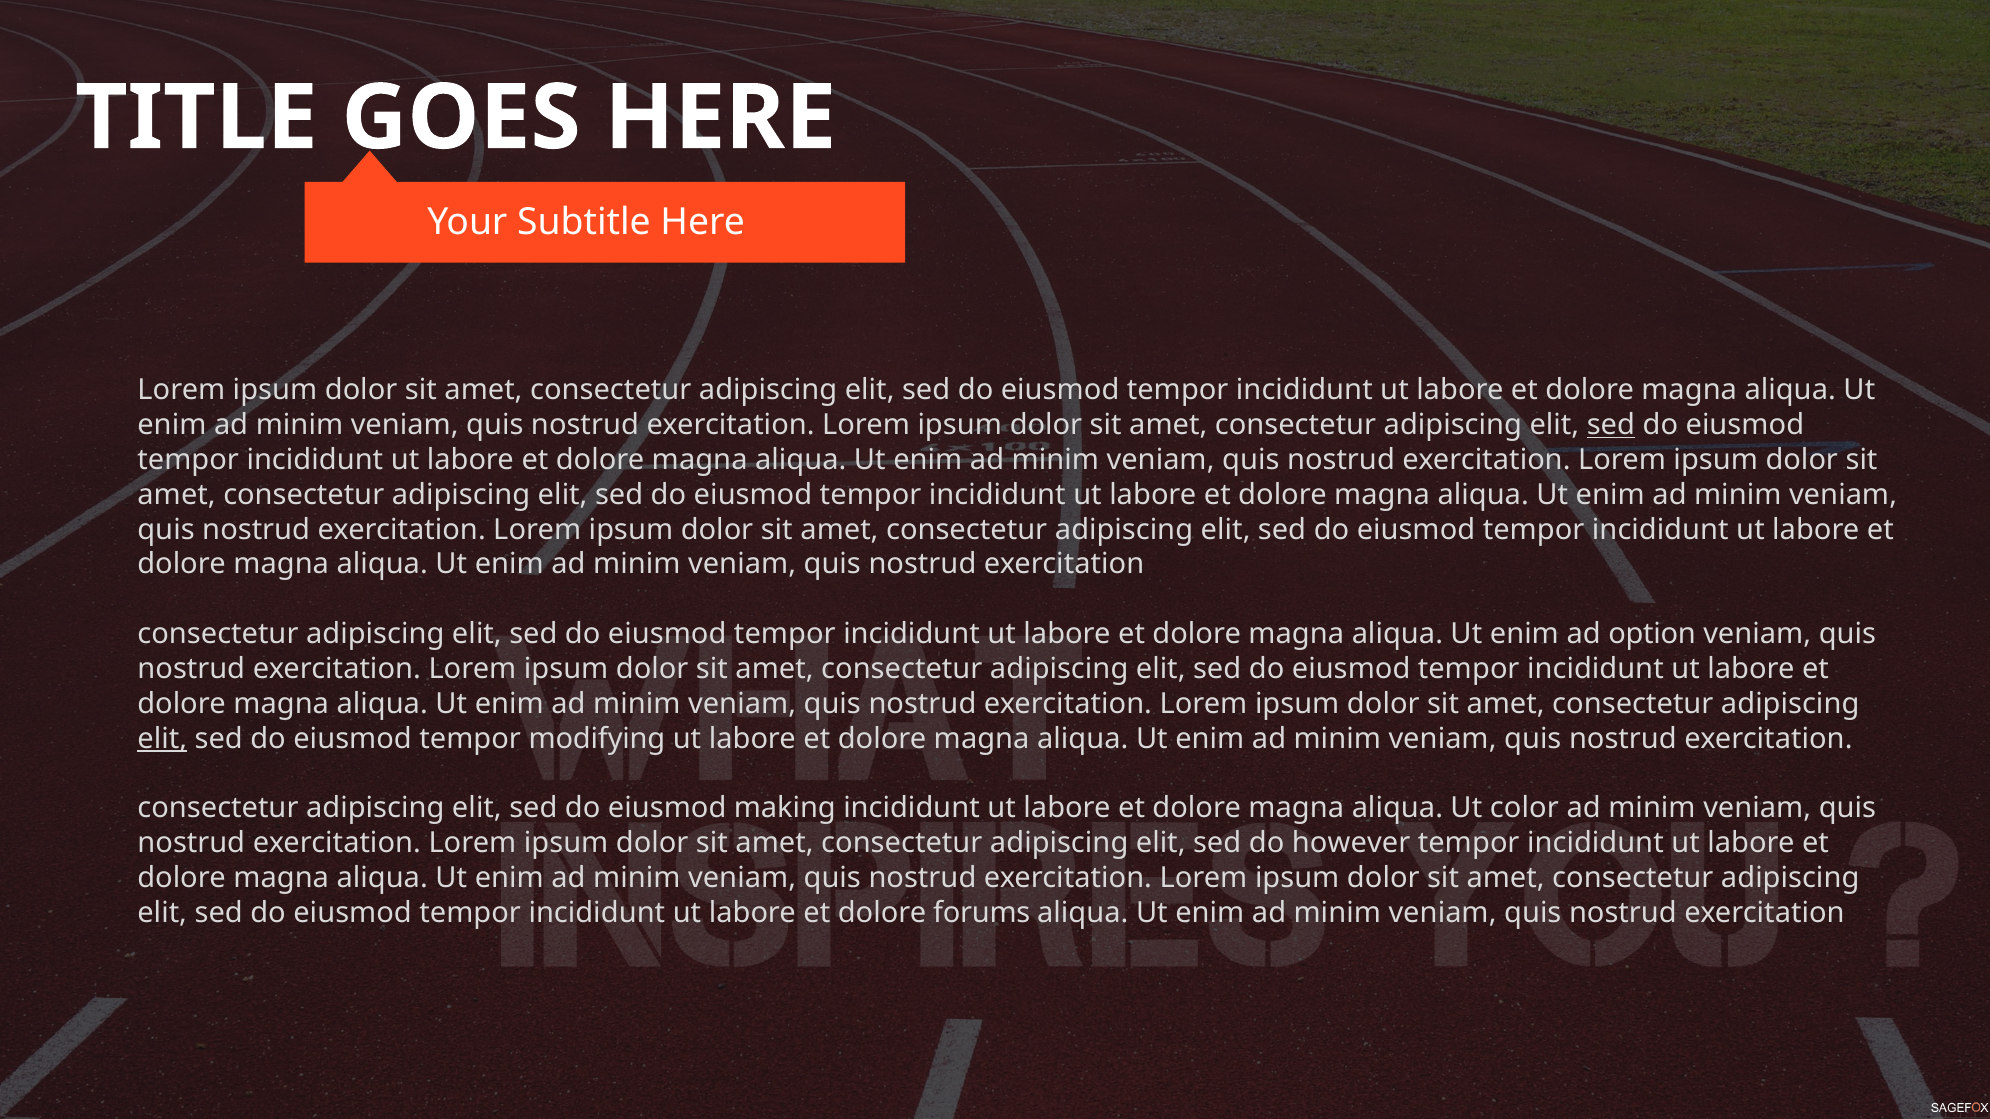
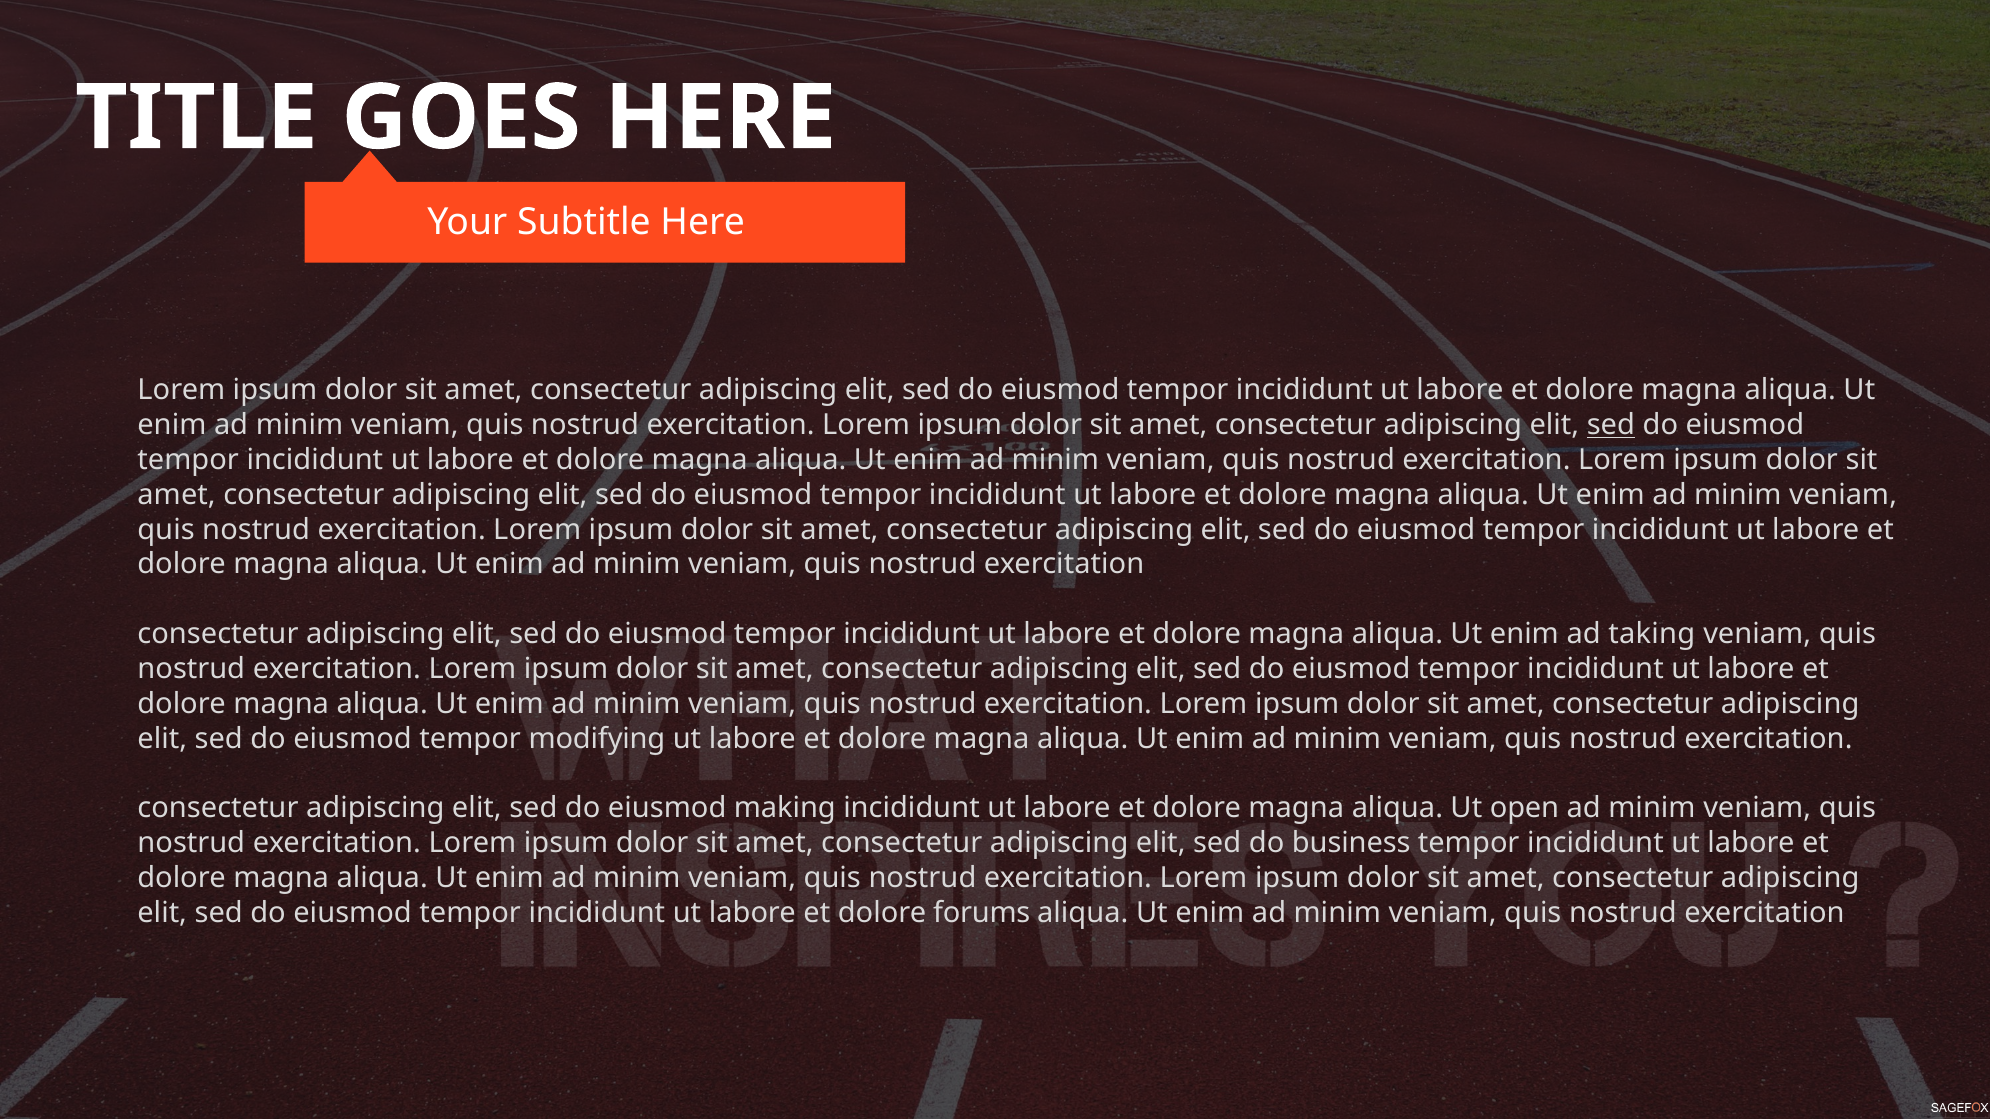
option: option -> taking (1652, 634)
elit underline: present -> none (162, 739)
color: color -> open (1525, 808)
however: however -> business (1351, 843)
